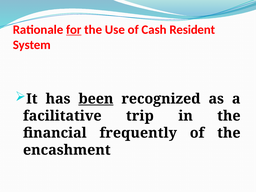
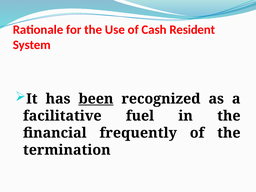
for underline: present -> none (74, 30)
trip: trip -> fuel (140, 116)
encashment: encashment -> termination (67, 150)
